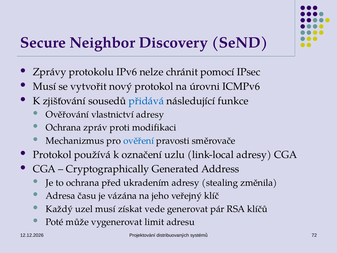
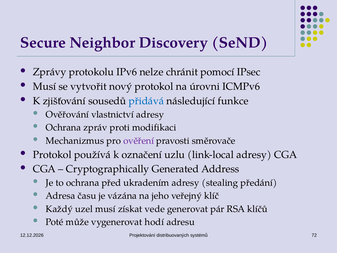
ověření colour: blue -> purple (139, 141)
změnila: změnila -> předání (259, 183)
limit: limit -> hodí (154, 222)
